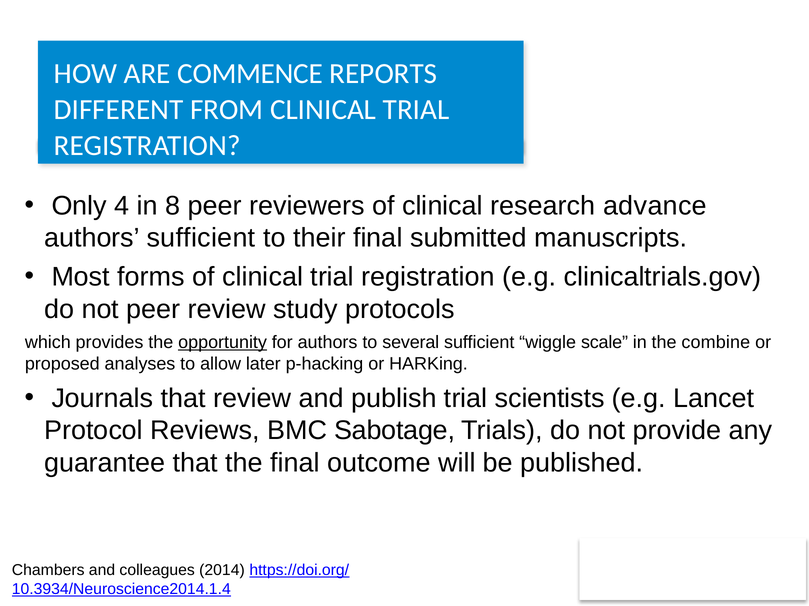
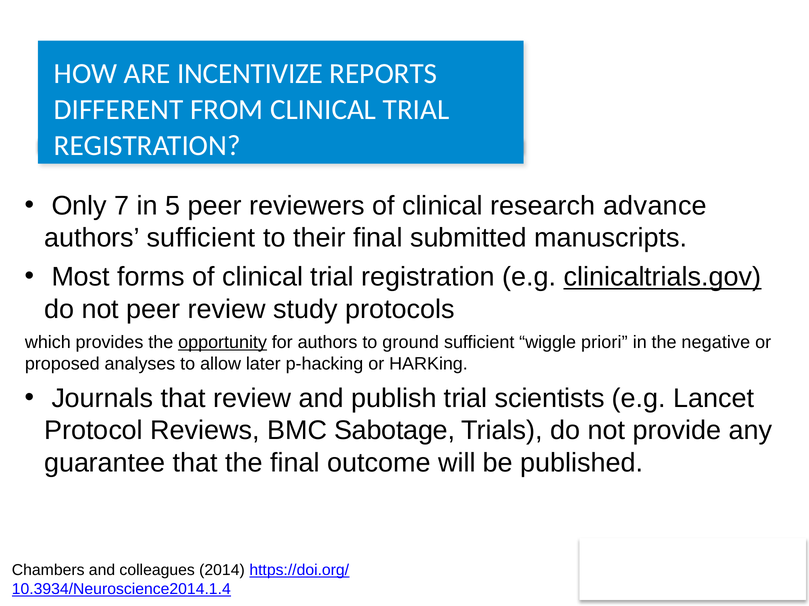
COMMENCE: COMMENCE -> INCENTIVIZE (250, 74)
4: 4 -> 7 (122, 206)
8: 8 -> 5 (173, 206)
clinicaltrials.gov underline: none -> present (662, 277)
several: several -> ground (411, 343)
scale: scale -> priori (604, 343)
combine: combine -> negative (716, 343)
